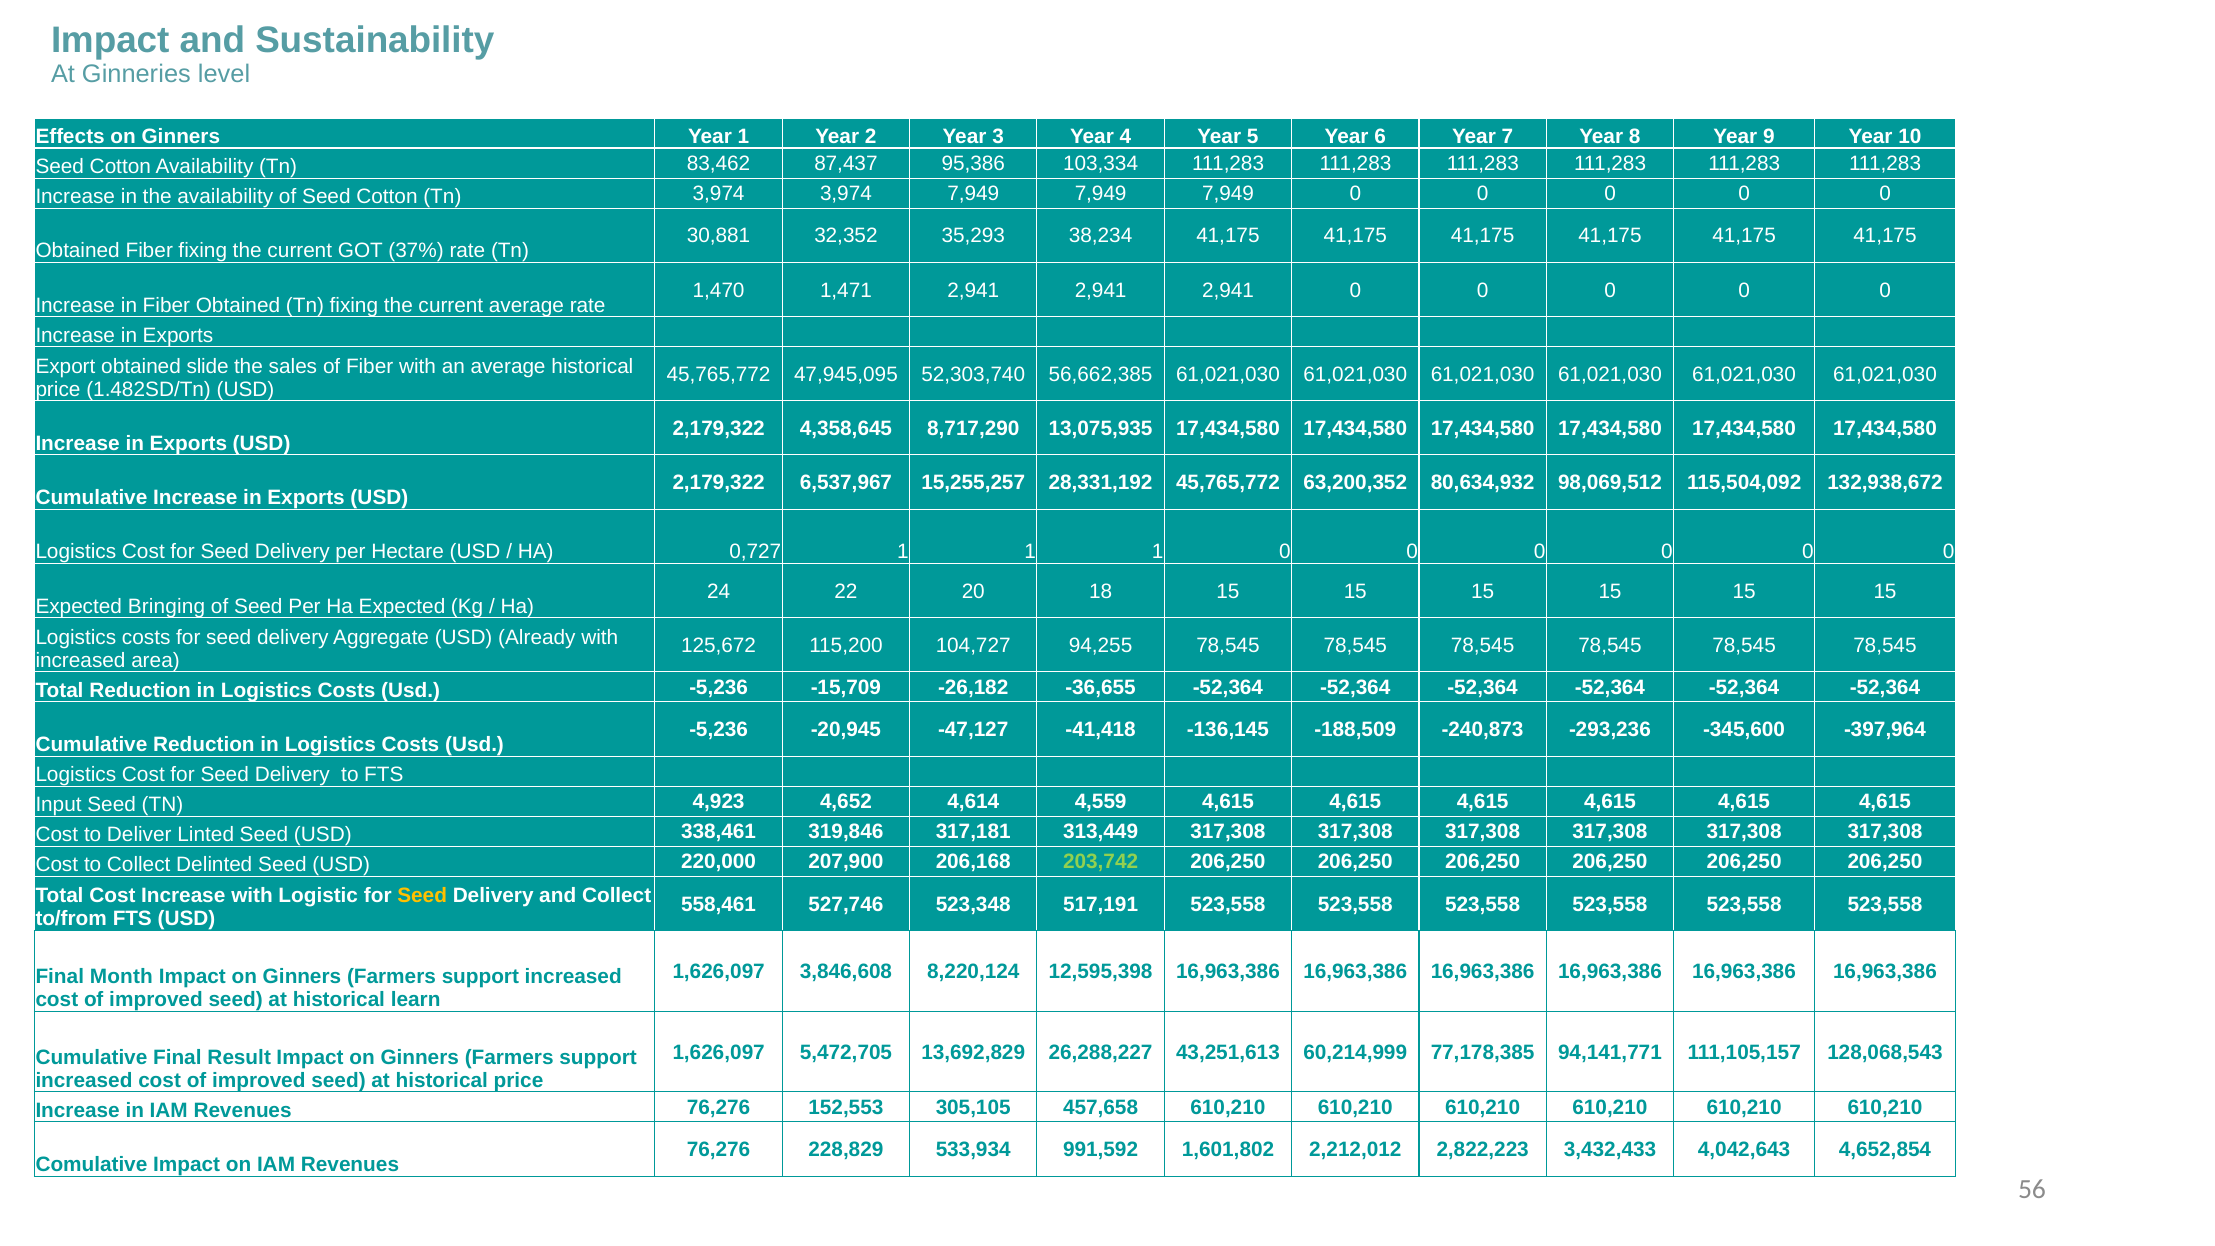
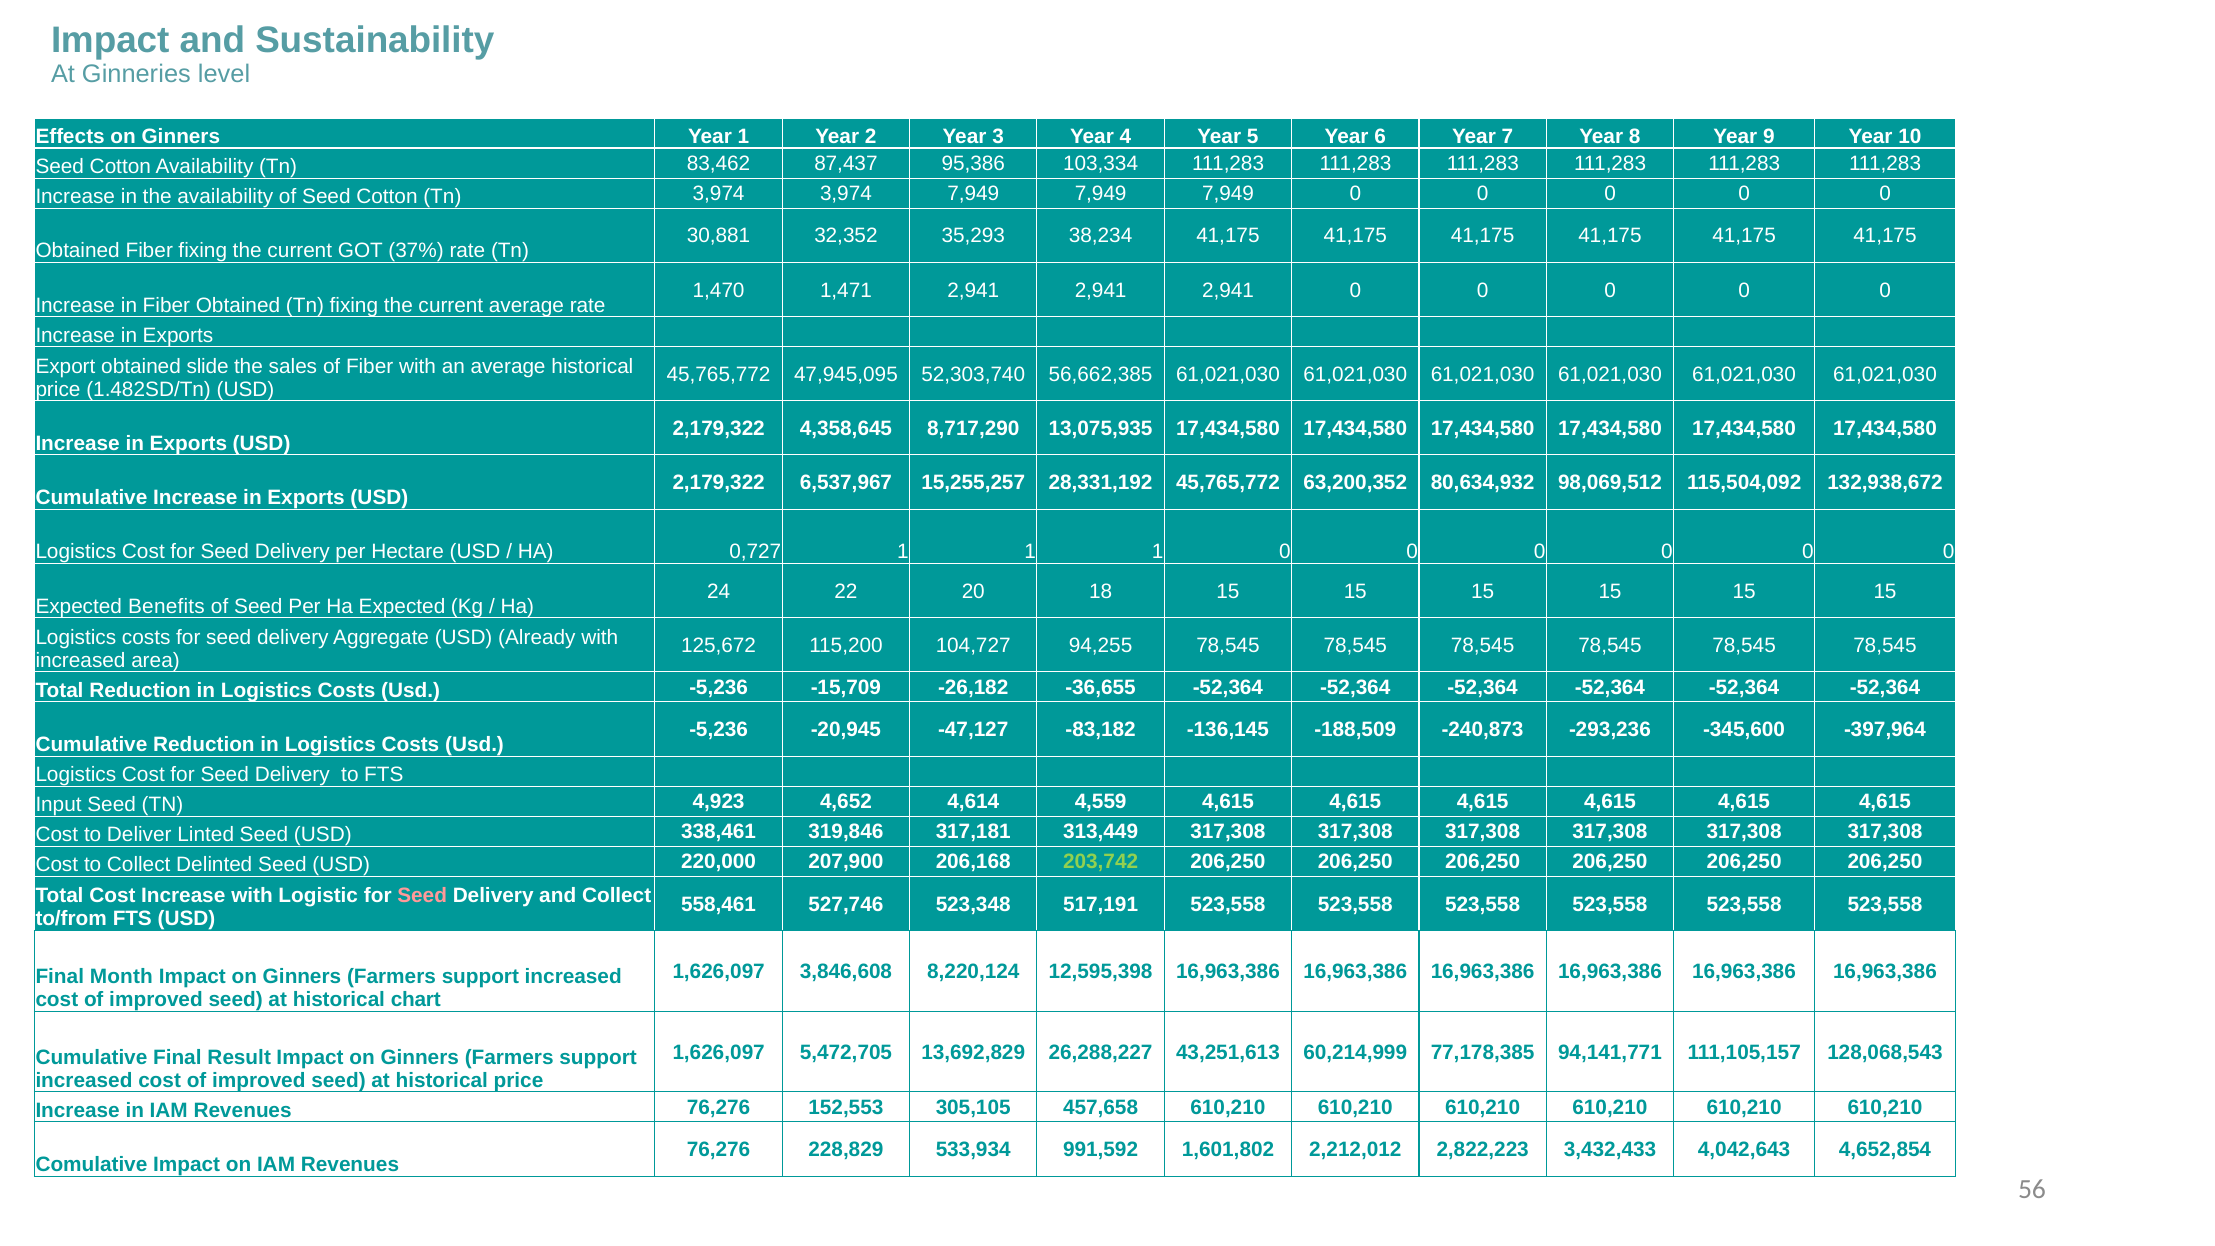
Bringing: Bringing -> Benefits (166, 606)
-41,418: -41,418 -> -83,182 (1101, 730)
Seed colour: yellow -> pink (422, 896)
learn: learn -> chart (416, 1000)
